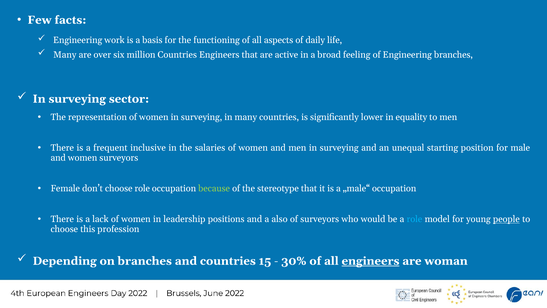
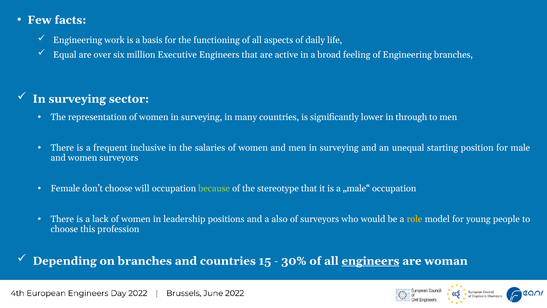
Many: Many -> Equal (65, 55)
million Countries: Countries -> Executive (177, 55)
equality: equality -> through (411, 117)
choose role: role -> will (142, 188)
role colour: light blue -> yellow (414, 219)
people underline: present -> none (506, 219)
